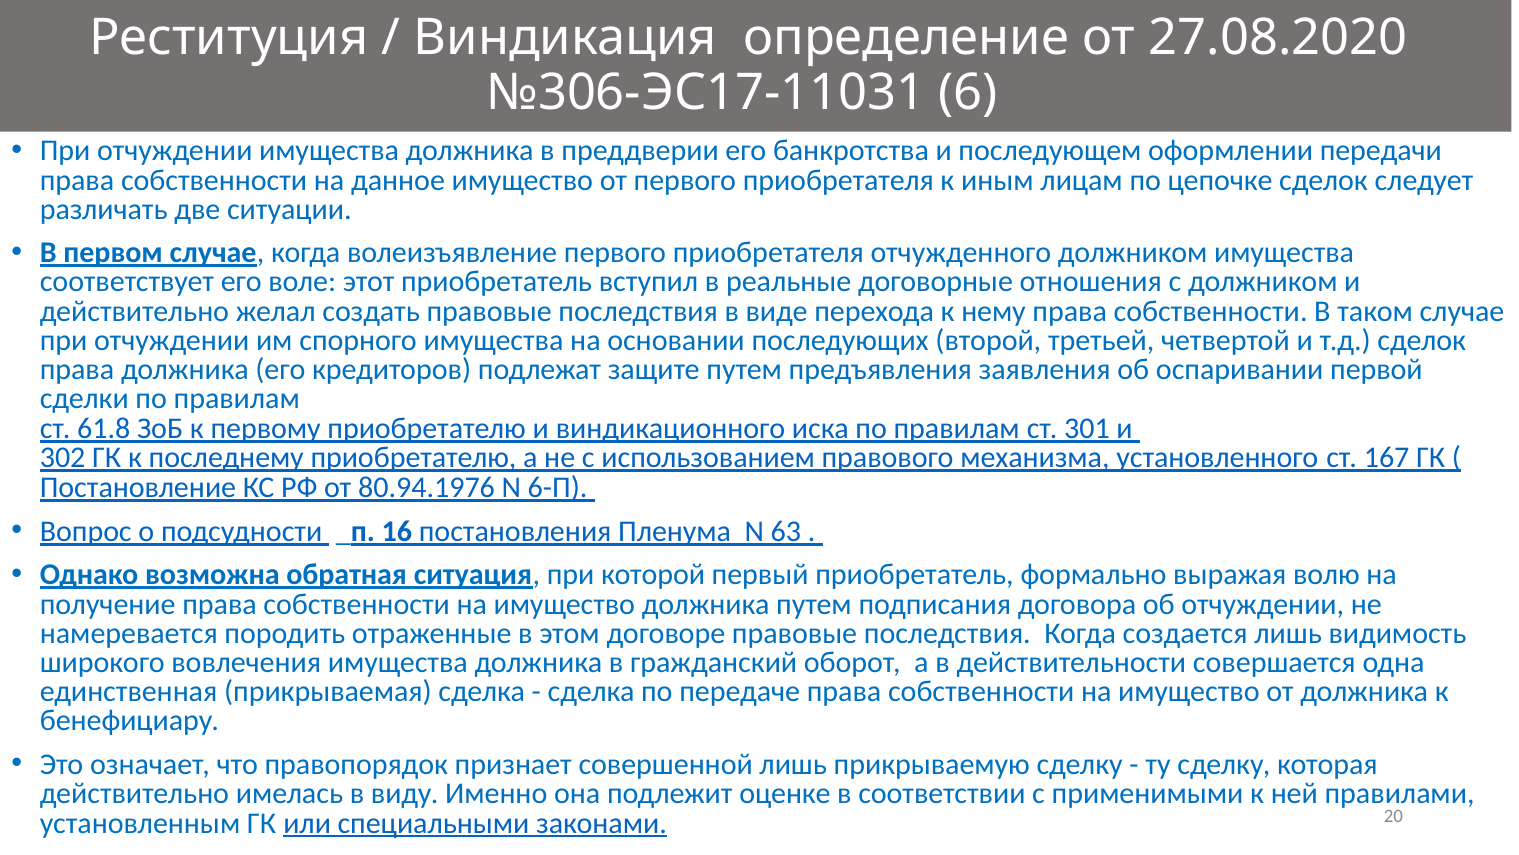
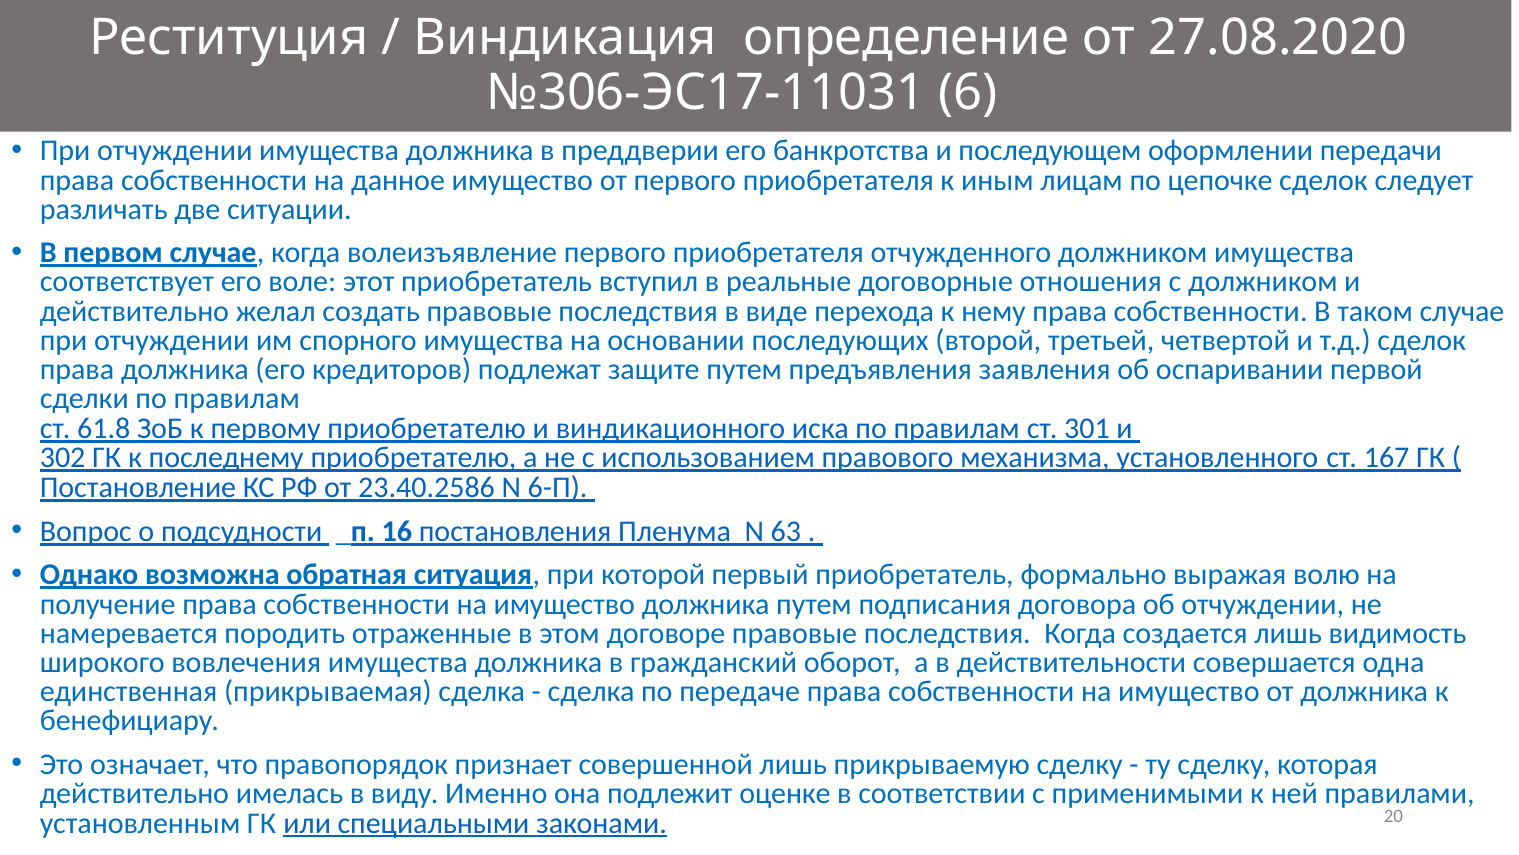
80.94.1976: 80.94.1976 -> 23.40.2586 (427, 487)
